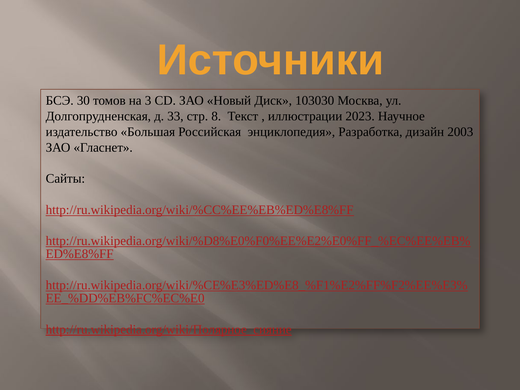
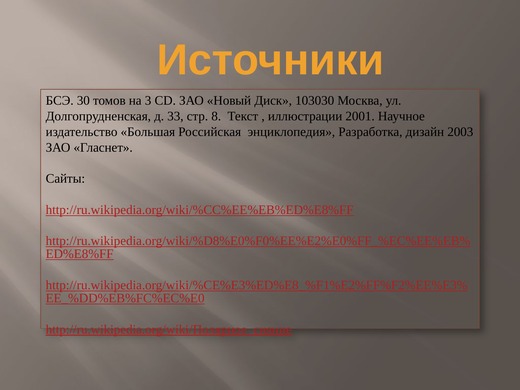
2023: 2023 -> 2001 (360, 116)
